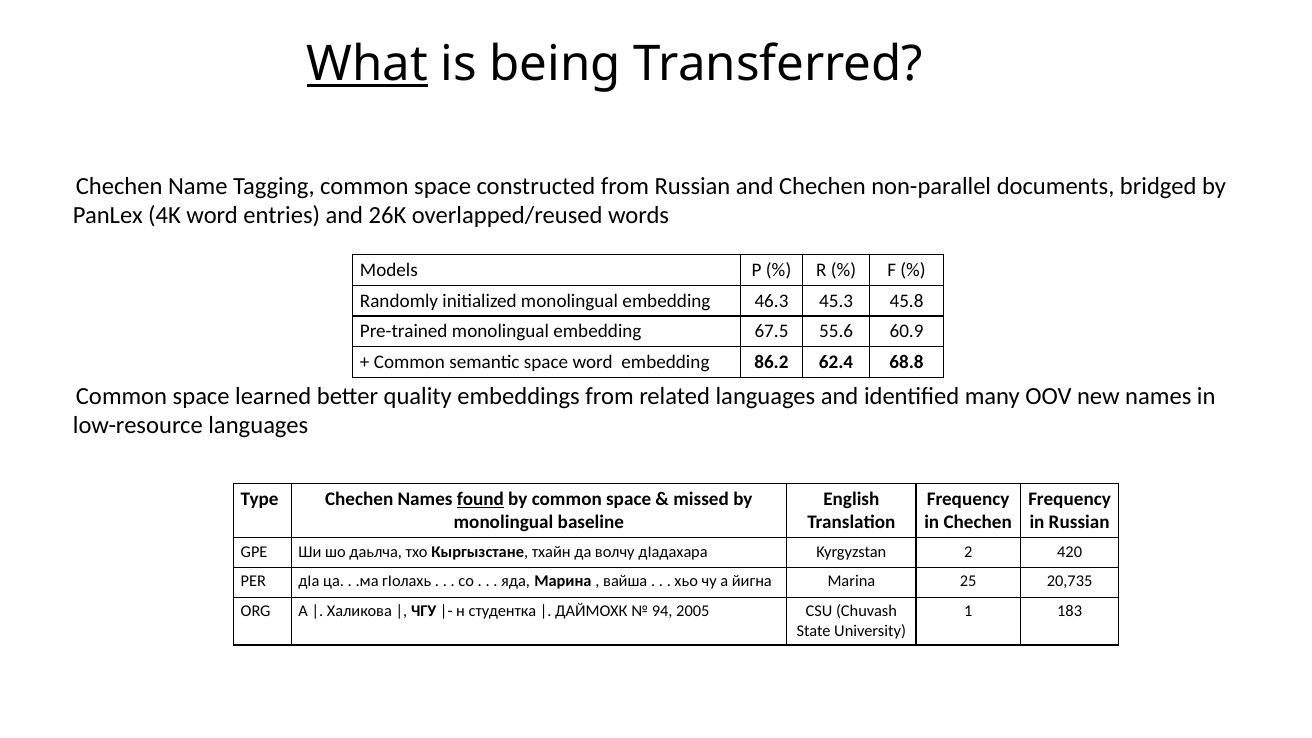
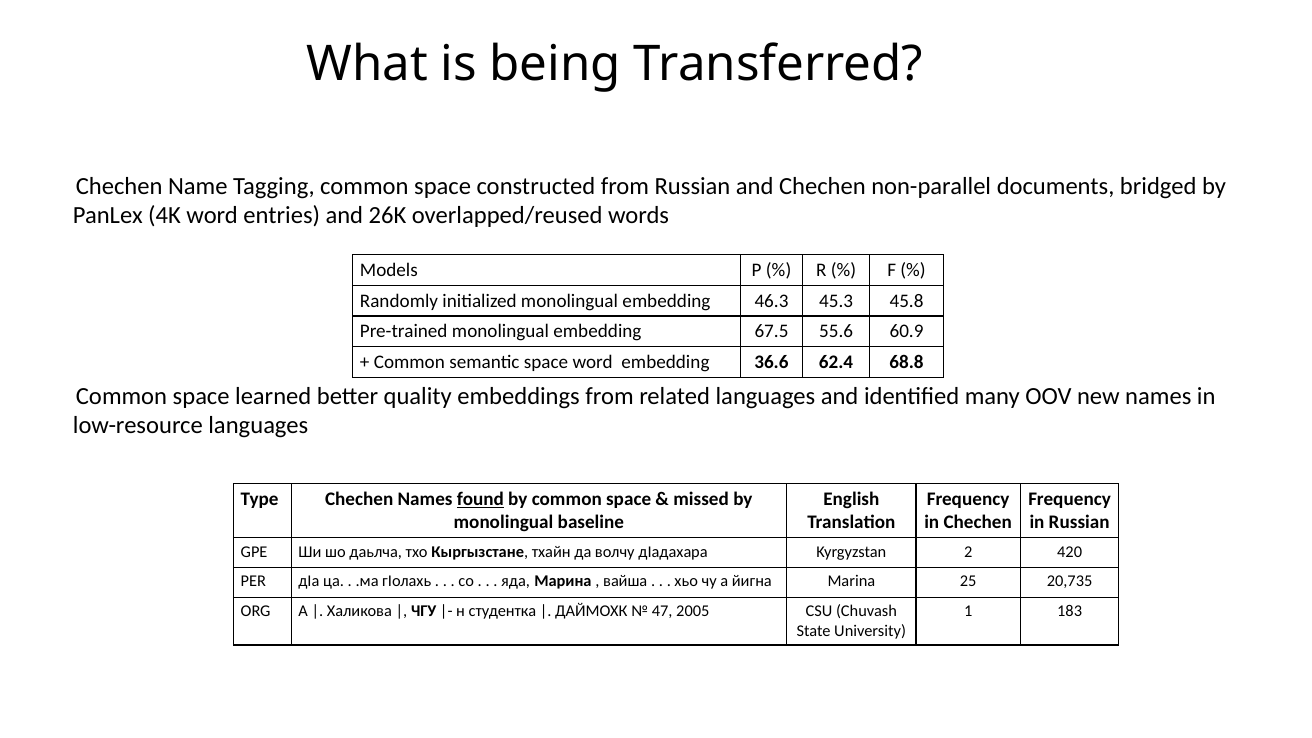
What underline: present -> none (367, 64)
86.2: 86.2 -> 36.6 (771, 362)
94: 94 -> 47 (662, 611)
